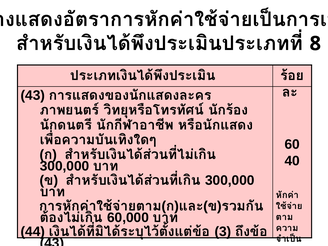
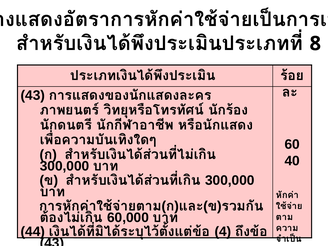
3: 3 -> 4 (223, 232)
